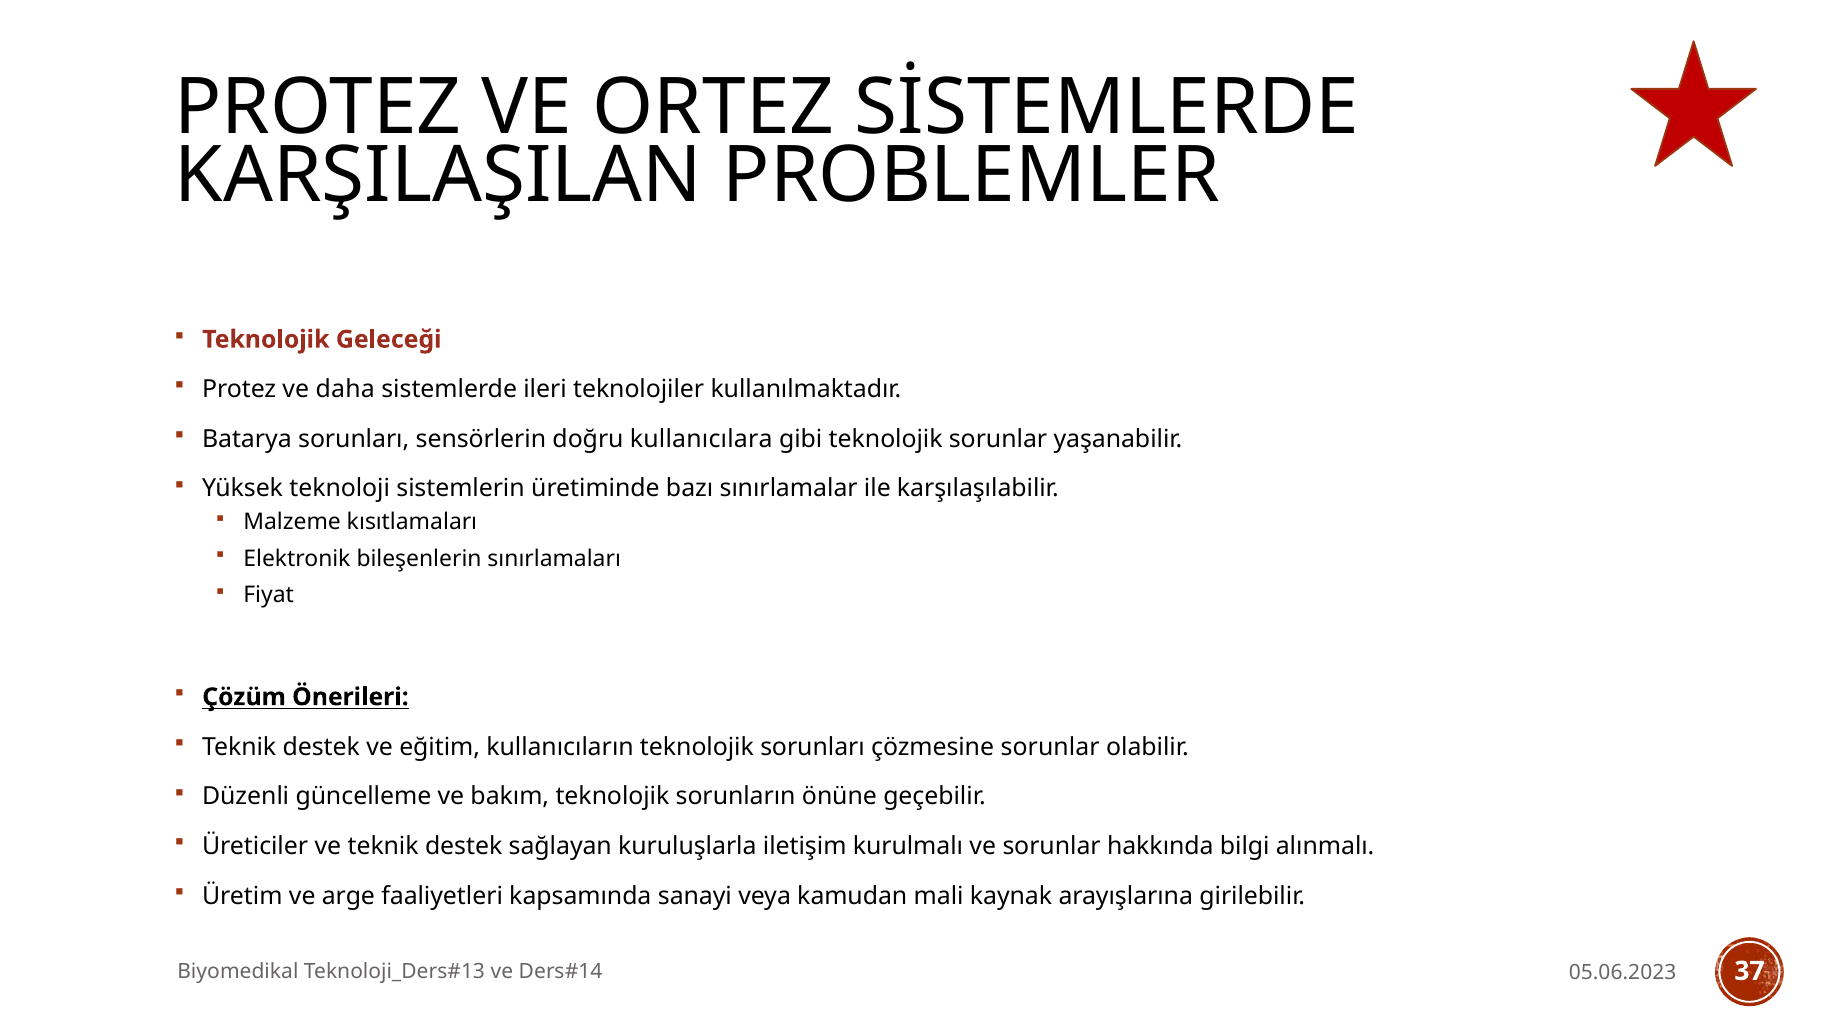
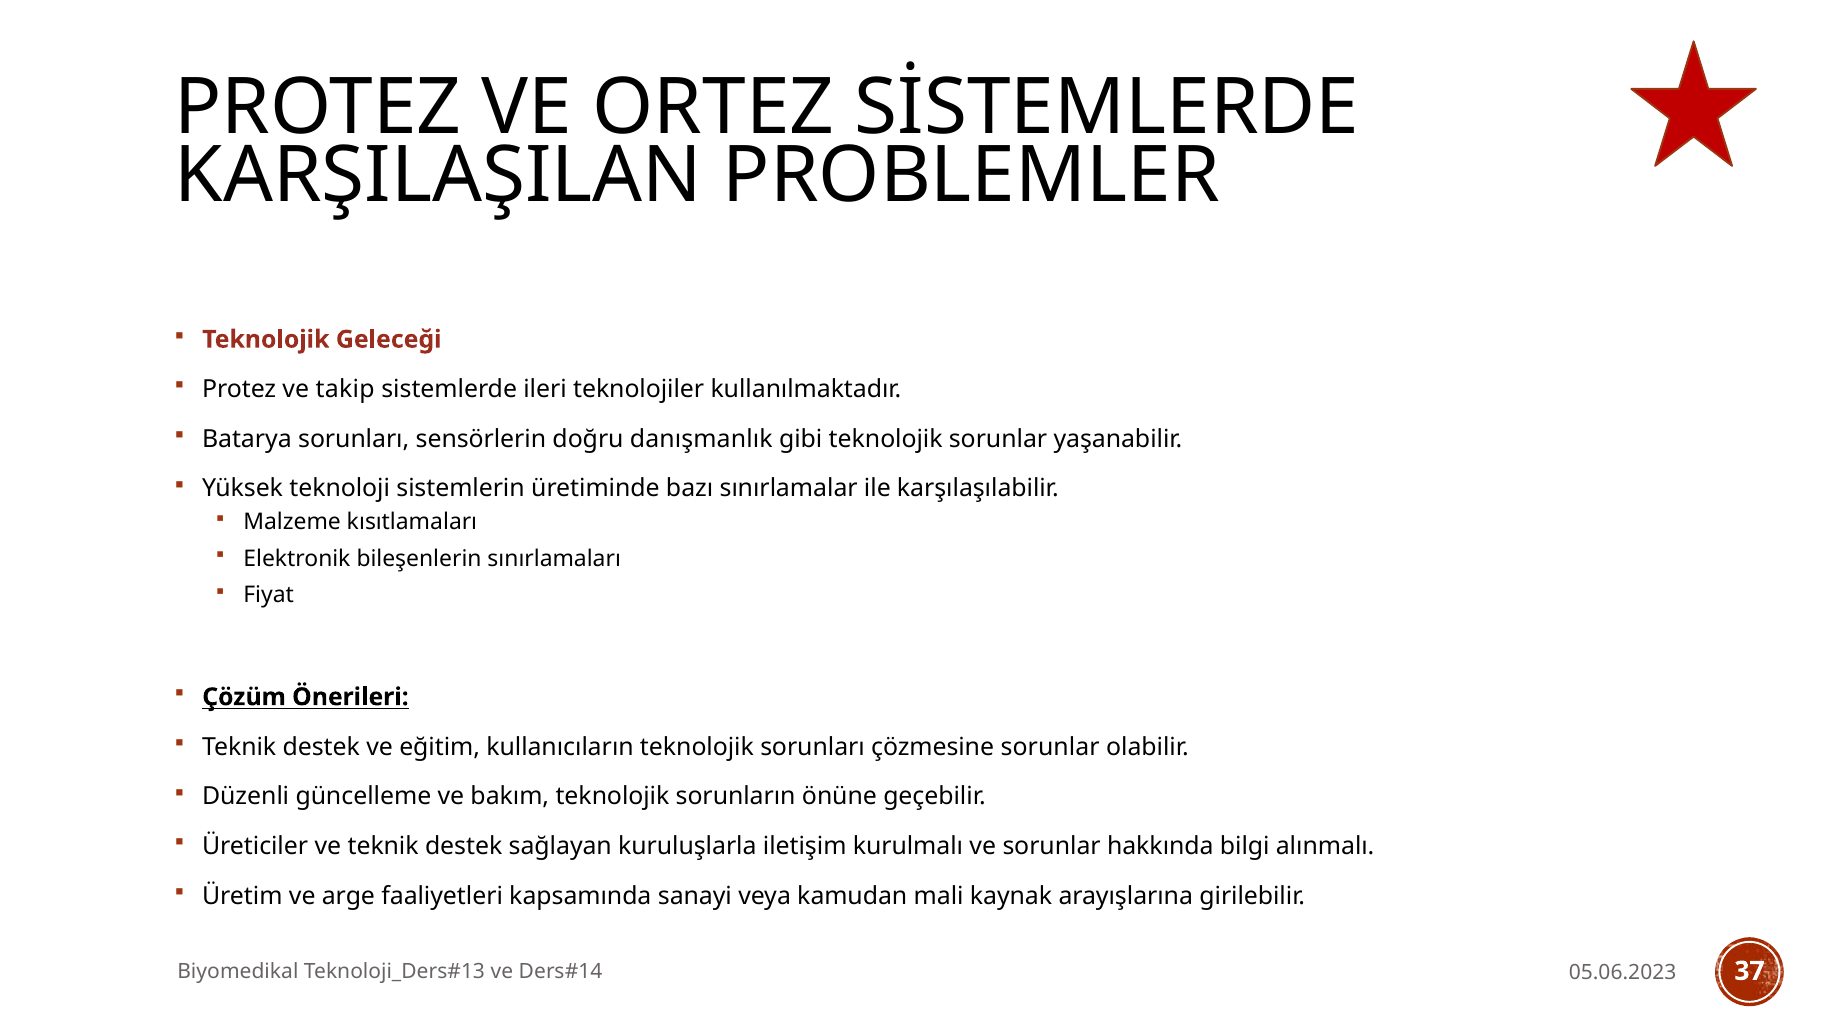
daha: daha -> takip (345, 389)
kullanıcılara: kullanıcılara -> danışmanlık (701, 439)
